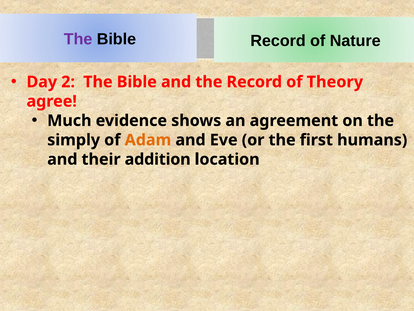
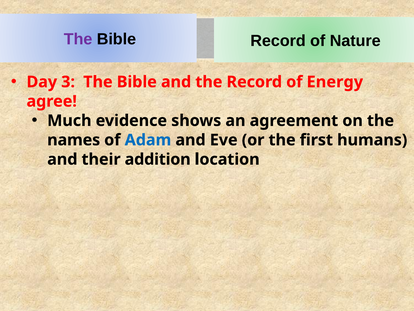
2: 2 -> 3 (68, 82)
Theory: Theory -> Energy (335, 82)
simply: simply -> names (74, 140)
Adam colour: orange -> blue (148, 140)
